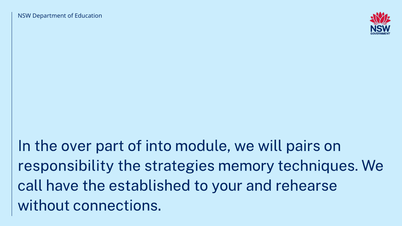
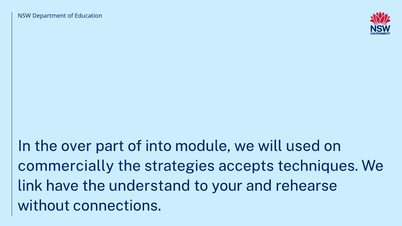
pairs: pairs -> used (303, 146)
responsibility: responsibility -> commercially (66, 166)
memory: memory -> accepts (246, 166)
call: call -> link (30, 186)
established: established -> understand (149, 186)
